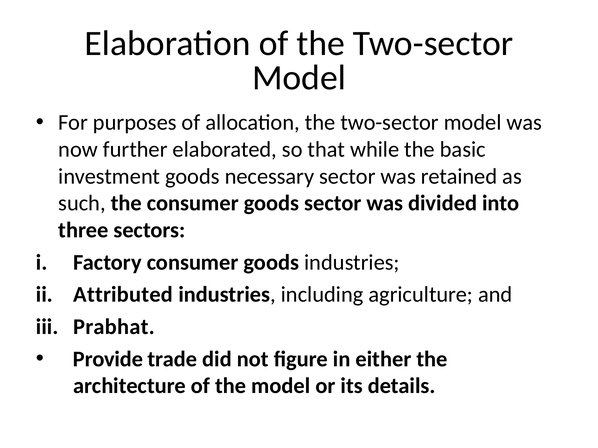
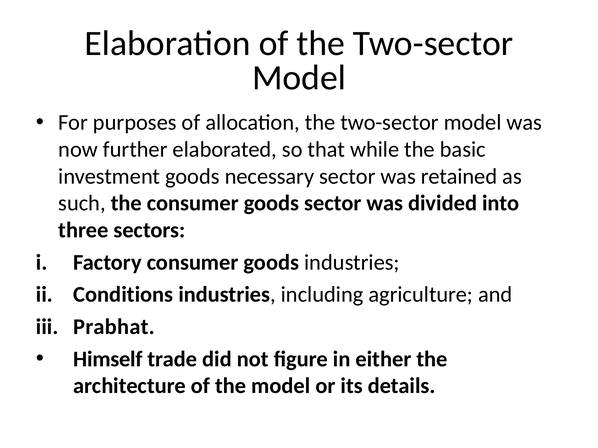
Attributed: Attributed -> Conditions (123, 295)
Provide: Provide -> Himself (108, 359)
